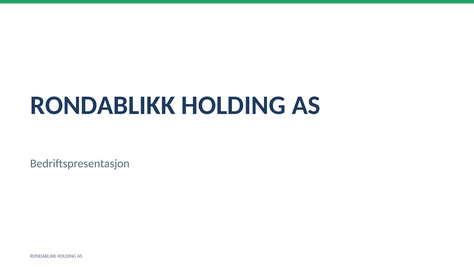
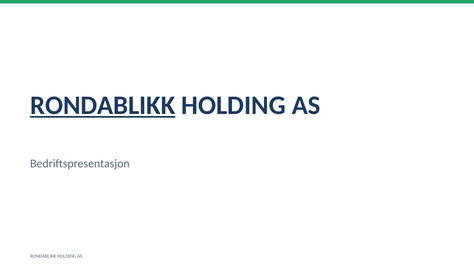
RONDABLIKK underline: none -> present (103, 105)
